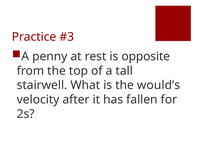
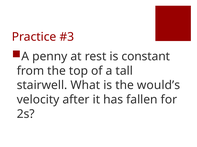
opposite: opposite -> constant (146, 57)
